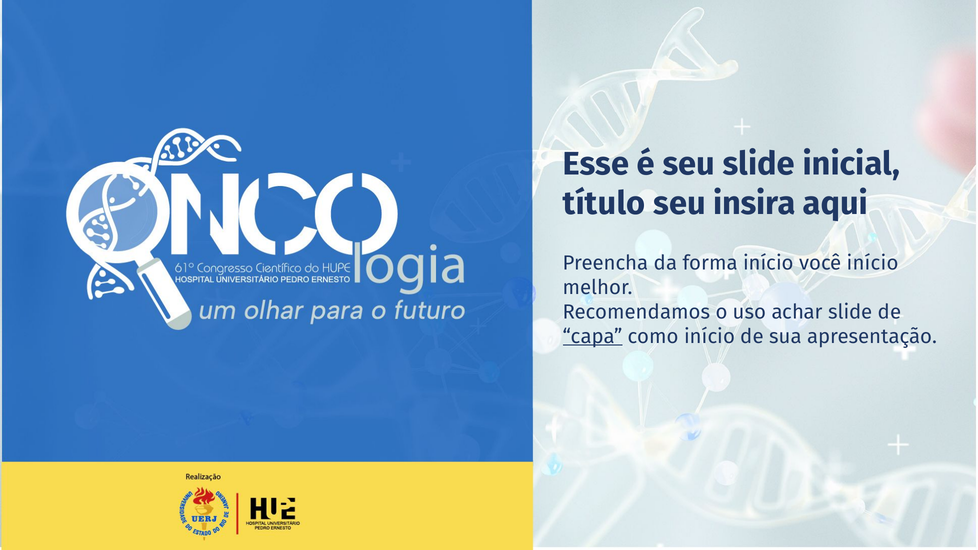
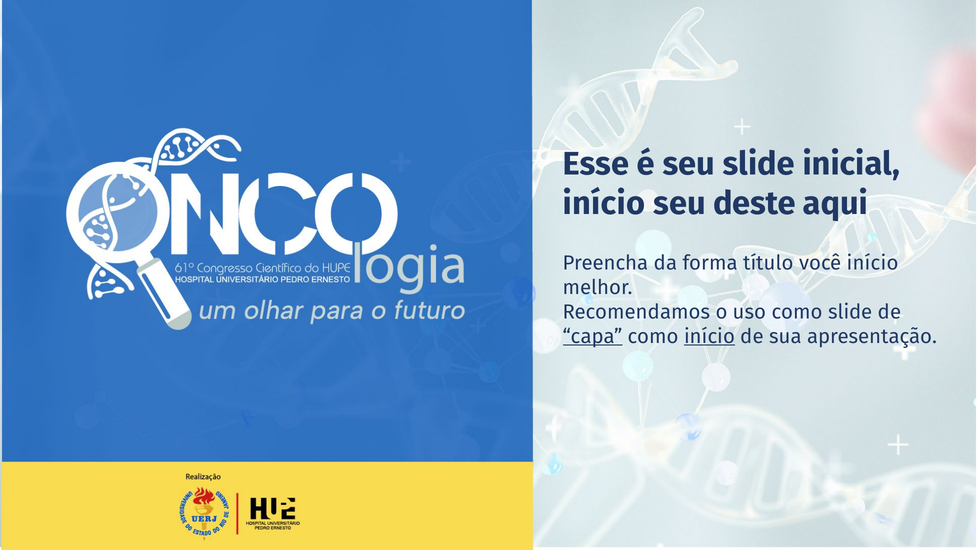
título: título -> início (604, 203)
insira: insira -> deste (754, 203)
forma início: início -> título (768, 263)
uso achar: achar -> como (797, 312)
início underline: none -> present (710, 336)
